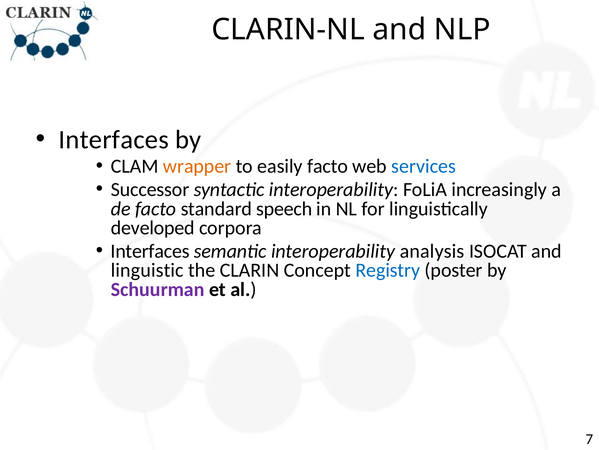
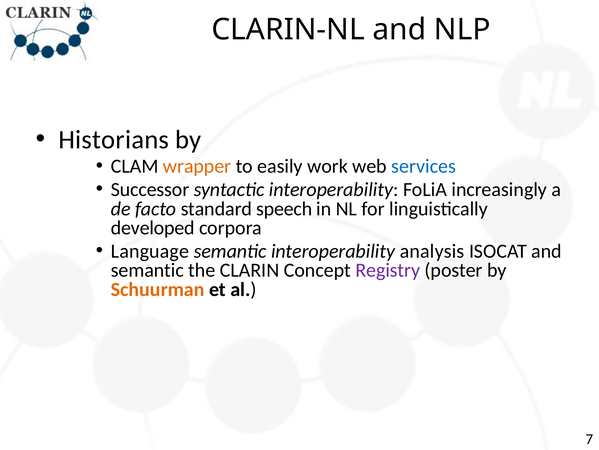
Interfaces: Interfaces -> Historians (114, 139)
easily facto: facto -> work (328, 166)
Interfaces: Interfaces -> Language (150, 251)
linguistic: linguistic -> semantic (147, 270)
Registry colour: blue -> purple (388, 270)
Schuurman colour: purple -> orange (158, 289)
